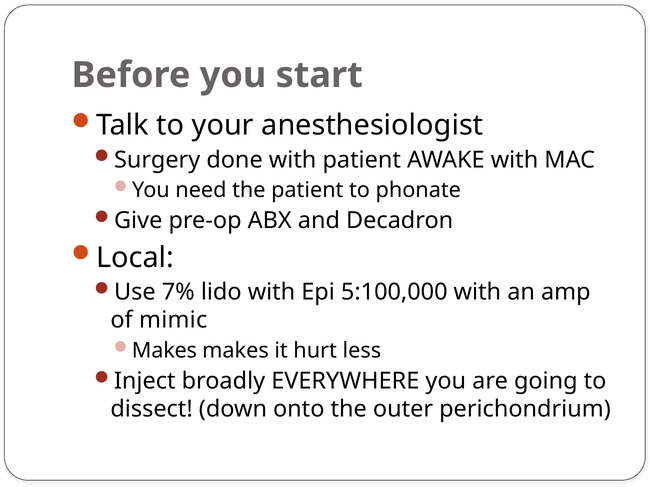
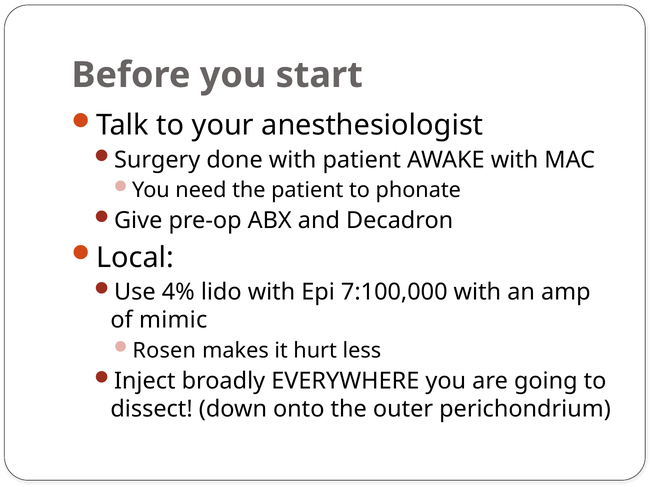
7%: 7% -> 4% (178, 292)
5:100,000: 5:100,000 -> 7:100,000 (394, 292)
Makes: Makes -> Rosen (164, 351)
